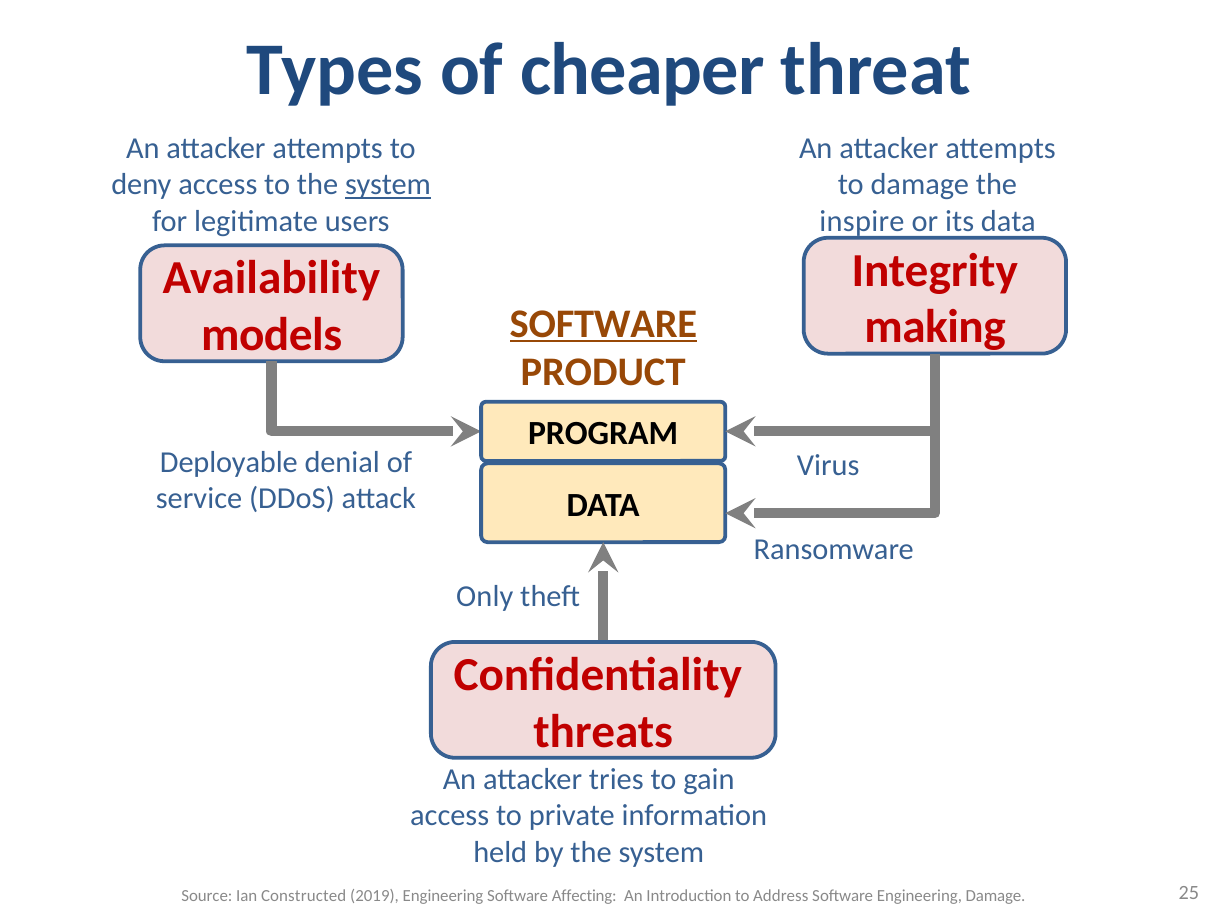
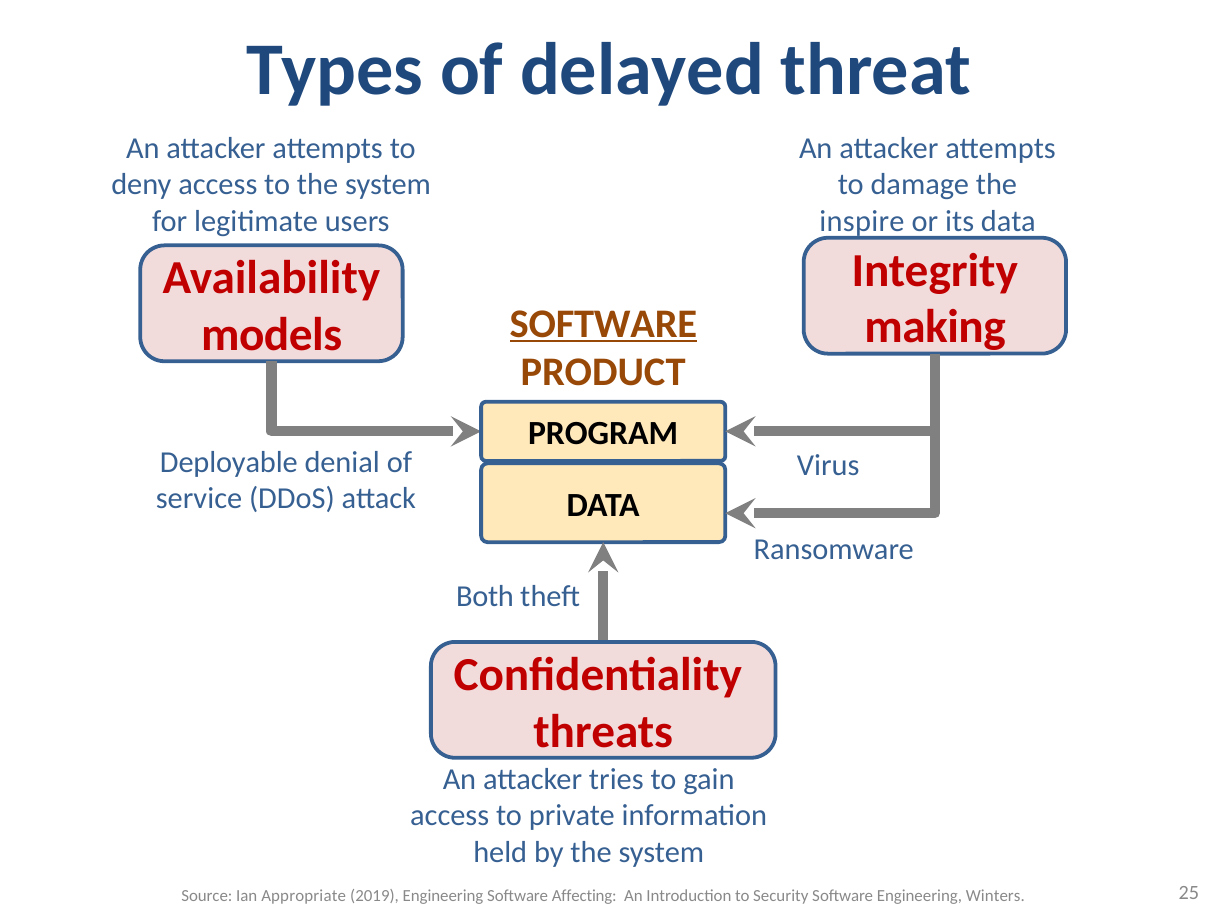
cheaper: cheaper -> delayed (642, 70)
system underline: present -> none (388, 185)
Only: Only -> Both (485, 596)
Constructed: Constructed -> Appropriate (304, 896)
Address: Address -> Security (781, 896)
Engineering Damage: Damage -> Winters (995, 896)
